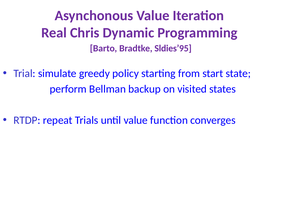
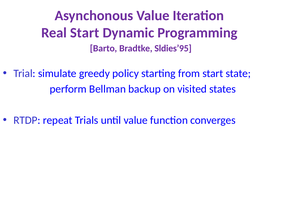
Real Chris: Chris -> Start (85, 33)
